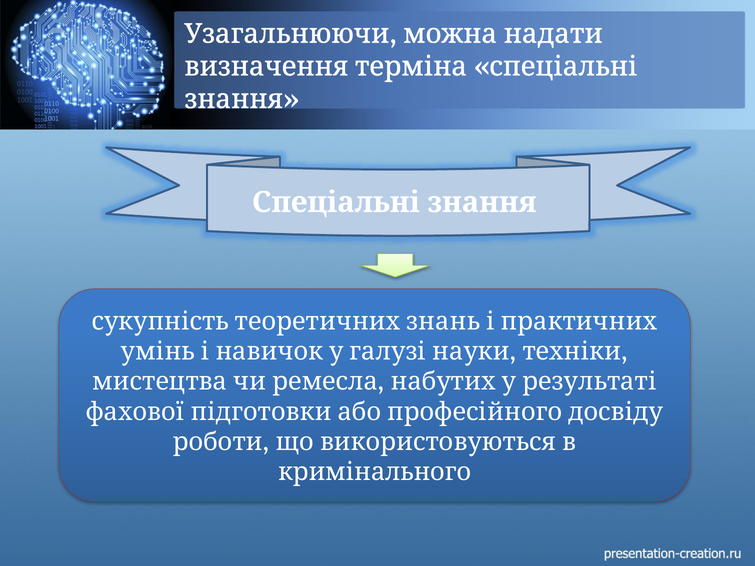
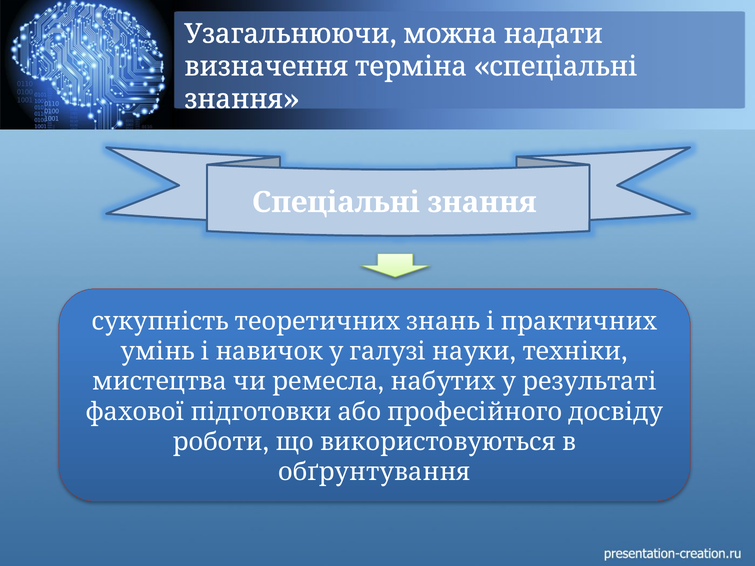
кримінального: кримінального -> обґрунтування (374, 472)
